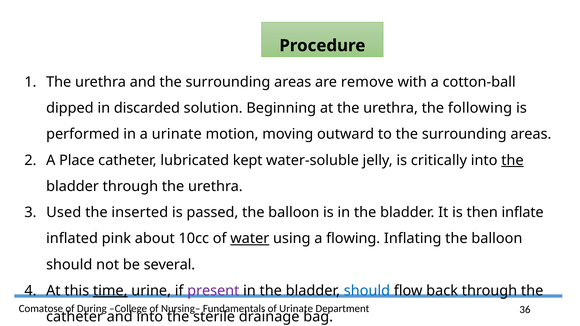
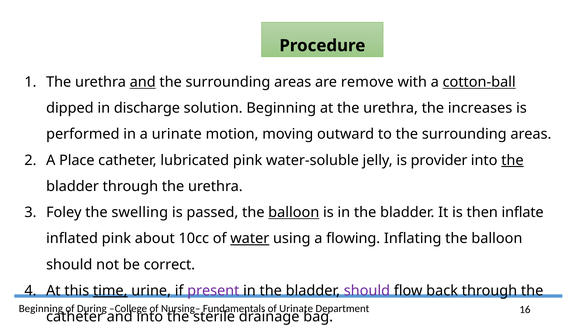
and underline: none -> present (143, 82)
cotton-ball underline: none -> present (479, 82)
discarded: discarded -> discharge (147, 108)
following: following -> increases (480, 108)
lubricated kept: kept -> pink (248, 160)
critically: critically -> provider (439, 160)
Used: Used -> Foley (64, 213)
inserted: inserted -> swelling (140, 213)
balloon underline: none -> present (294, 213)
several: several -> correct (169, 265)
should colour: blue -> purple (367, 291)
Comatose: Comatose -> Beginning (41, 309)
36: 36 -> 16 (525, 310)
